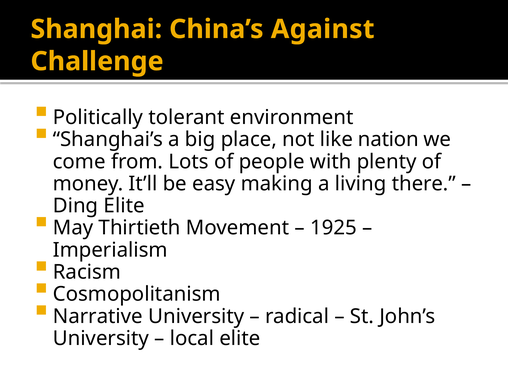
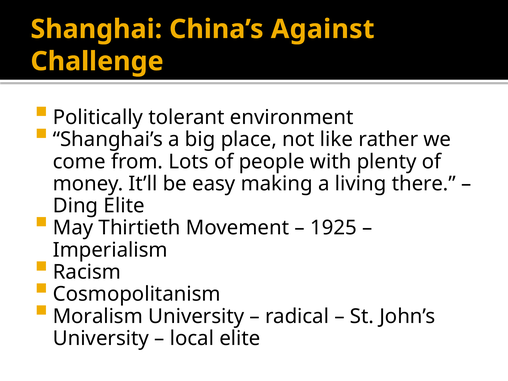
nation: nation -> rather (388, 139)
Narrative: Narrative -> Moralism (98, 316)
